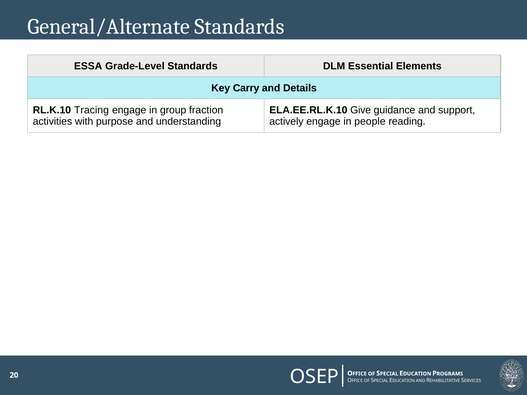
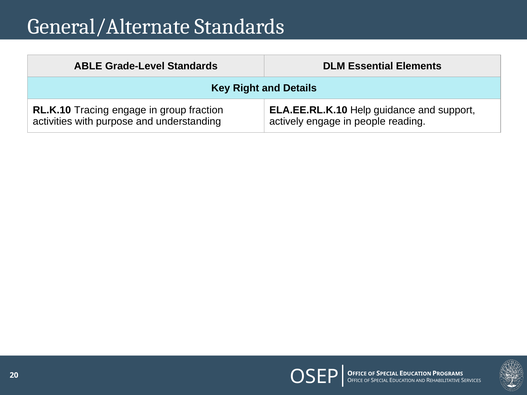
ESSA: ESSA -> ABLE (88, 66)
Carry: Carry -> Right (246, 88)
Give: Give -> Help (361, 110)
